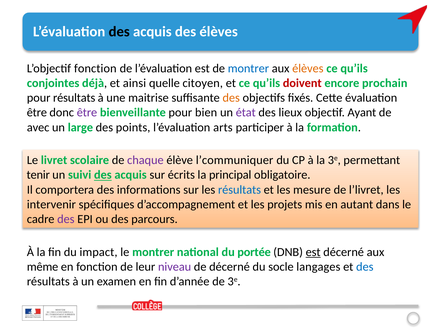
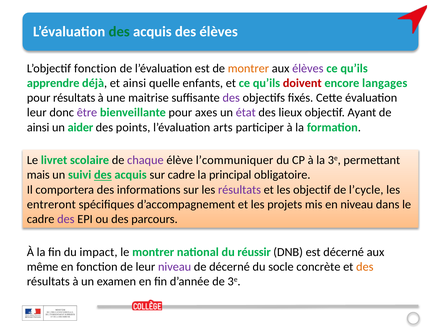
des colour: black -> green (119, 31)
montrer colour: blue -> orange (248, 68)
élèves colour: orange -> purple (308, 68)
conjointes: conjointes -> apprendre (53, 83)
citoyen: citoyen -> enfants (203, 83)
prochain: prochain -> langages (385, 83)
des colour: orange -> purple (231, 98)
être: être -> leur (37, 113)
bien: bien -> axes (206, 113)
avec: avec -> ainsi (38, 127)
large: large -> aider (80, 127)
tenir: tenir -> mais (38, 175)
sur écrits: écrits -> cadre (181, 175)
résultats colour: blue -> purple (239, 190)
les mesure: mesure -> objectif (312, 190)
l’livret: l’livret -> l’cycle (366, 190)
intervenir: intervenir -> entreront (51, 204)
en autant: autant -> niveau (357, 204)
portée: portée -> réussir (254, 252)
est underline: present -> none (313, 252)
langages: langages -> concrète (318, 267)
des colour: blue -> orange (365, 267)
